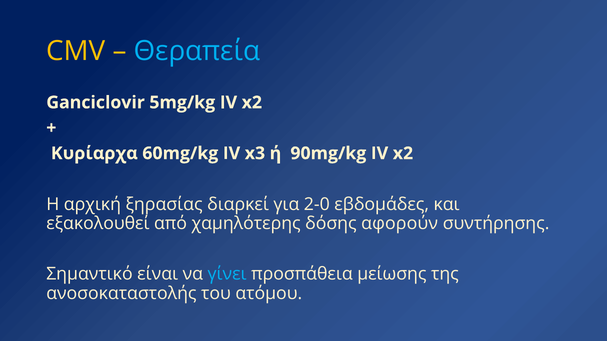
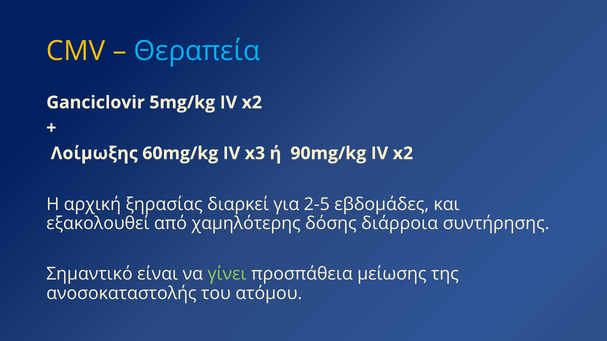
Κυρίαρχα: Κυρίαρχα -> Λοίμωξης (94, 154)
2-0: 2-0 -> 2-5 (317, 204)
αφορούν: αφορούν -> διάρροια (400, 224)
γίνει colour: light blue -> light green (227, 274)
